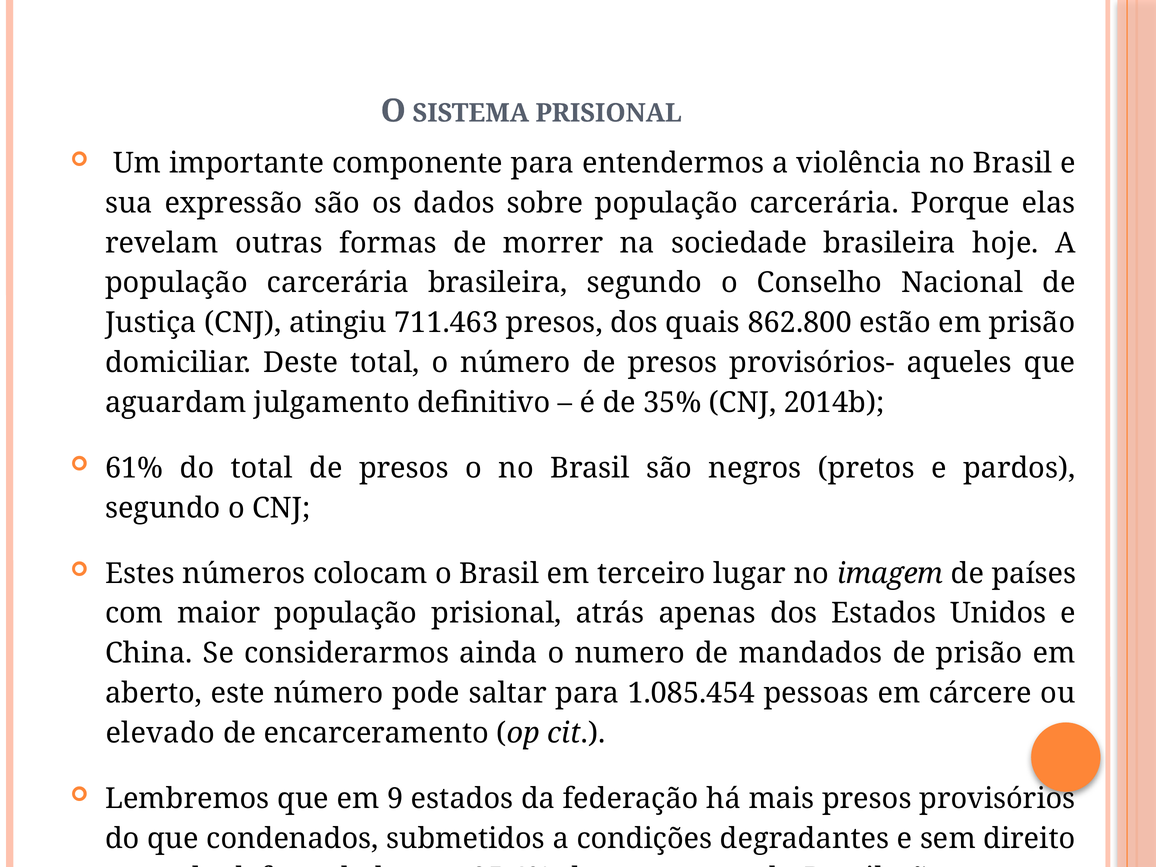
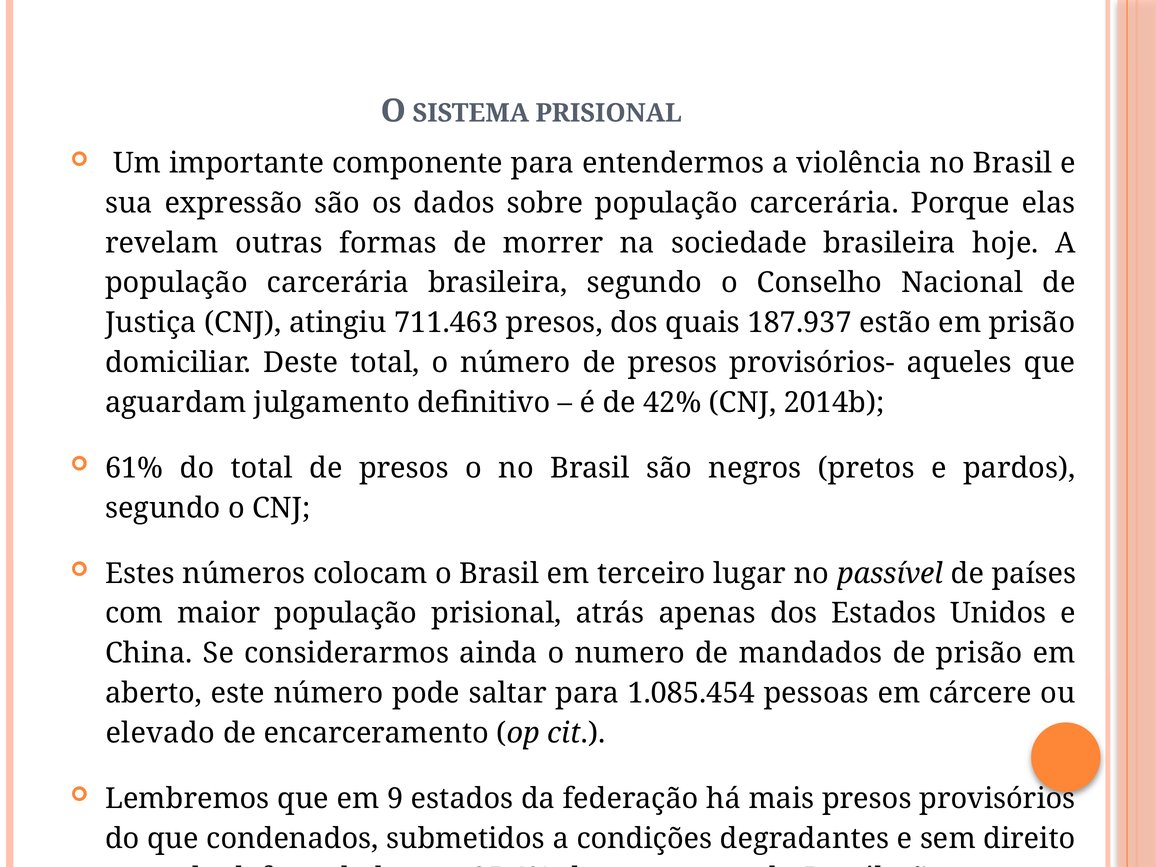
862.800: 862.800 -> 187.937 (800, 323)
35%: 35% -> 42% (672, 403)
imagem: imagem -> passível (890, 574)
